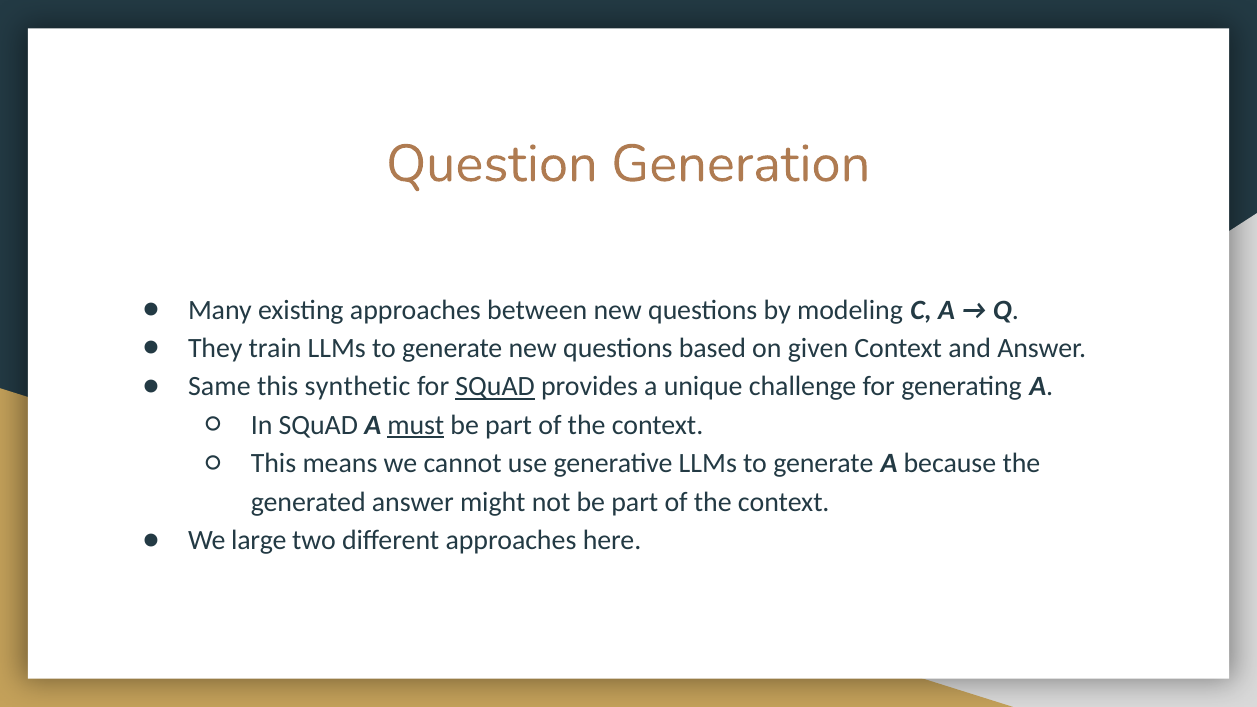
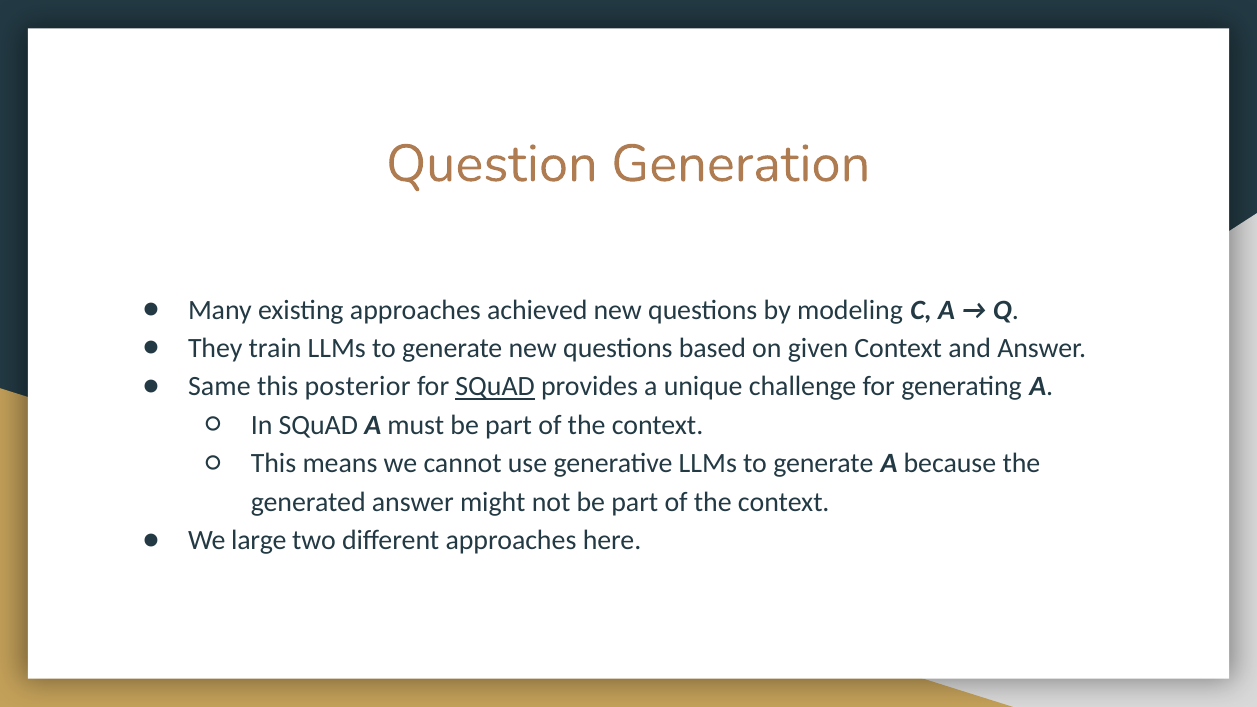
between: between -> achieved (537, 310)
synthetic: synthetic -> posterior (358, 387)
must underline: present -> none (416, 425)
